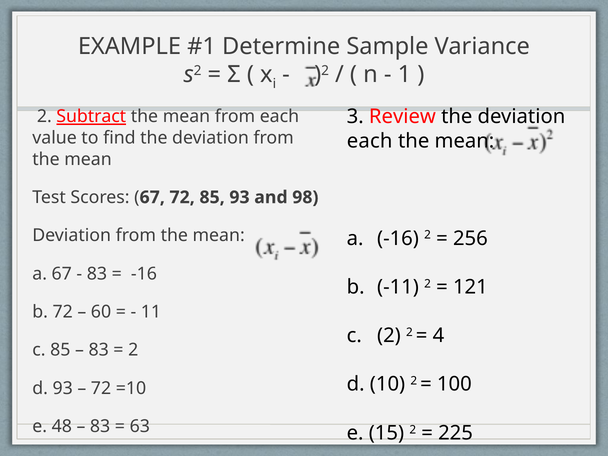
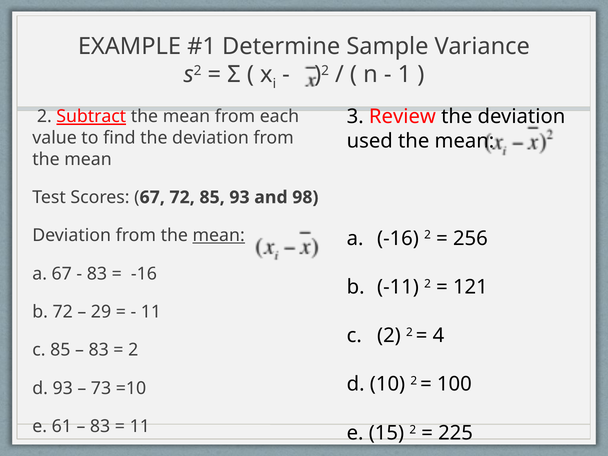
each: each -> used (370, 141)
mean underline: none -> present (219, 236)
60: 60 -> 29 (101, 312)
72: 72 -> 73 (101, 388)
48: 48 -> 61 (62, 426)
63: 63 -> 11 (140, 426)
